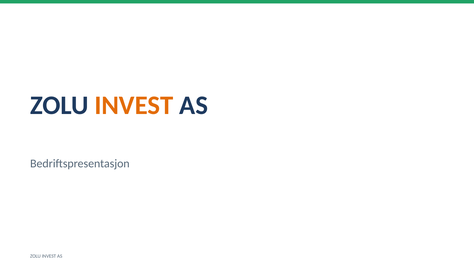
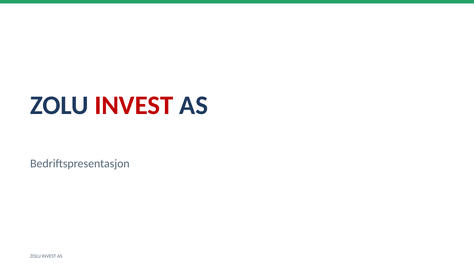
INVEST colour: orange -> red (134, 105)
